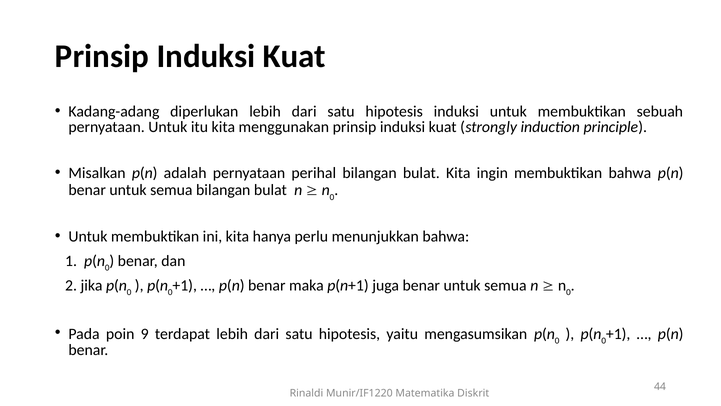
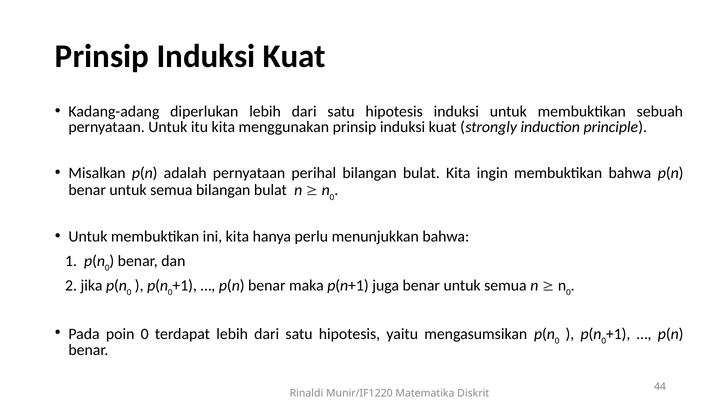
poin 9: 9 -> 0 (145, 334)
